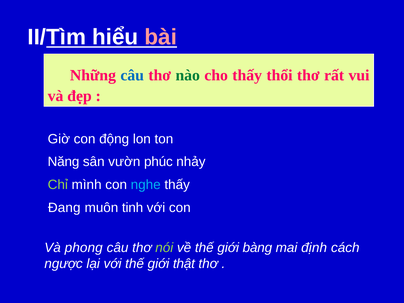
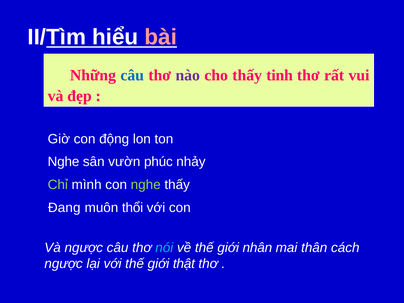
nào colour: green -> purple (188, 75)
thổi: thổi -> tinh (280, 75)
Năng: Năng -> Nghe (64, 162)
nghe colour: light blue -> light green (146, 185)
tinh: tinh -> thổi (133, 208)
Và phong: phong -> ngược (84, 248)
nói colour: light green -> light blue (164, 248)
bàng: bàng -> nhân (257, 248)
định: định -> thân (314, 248)
